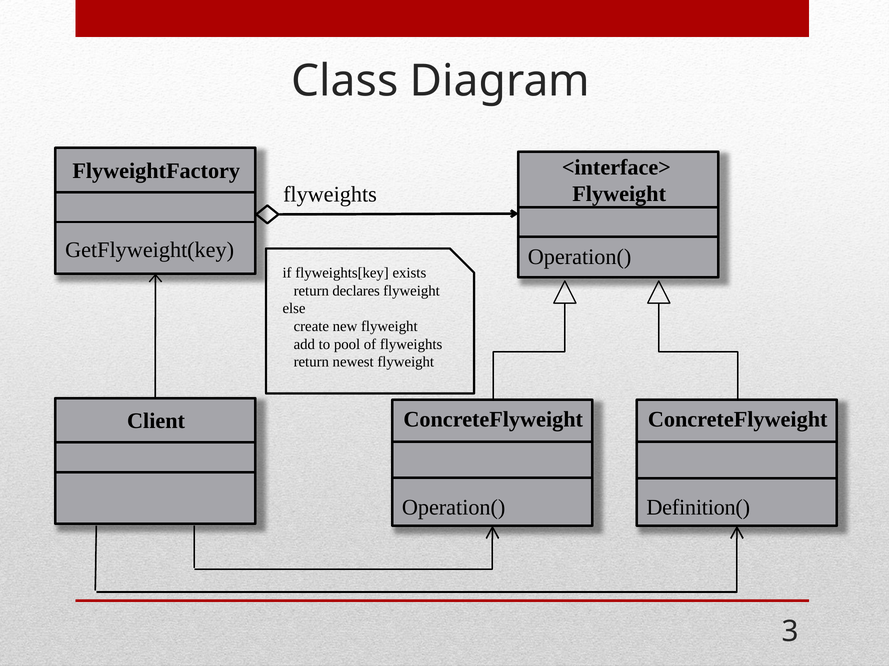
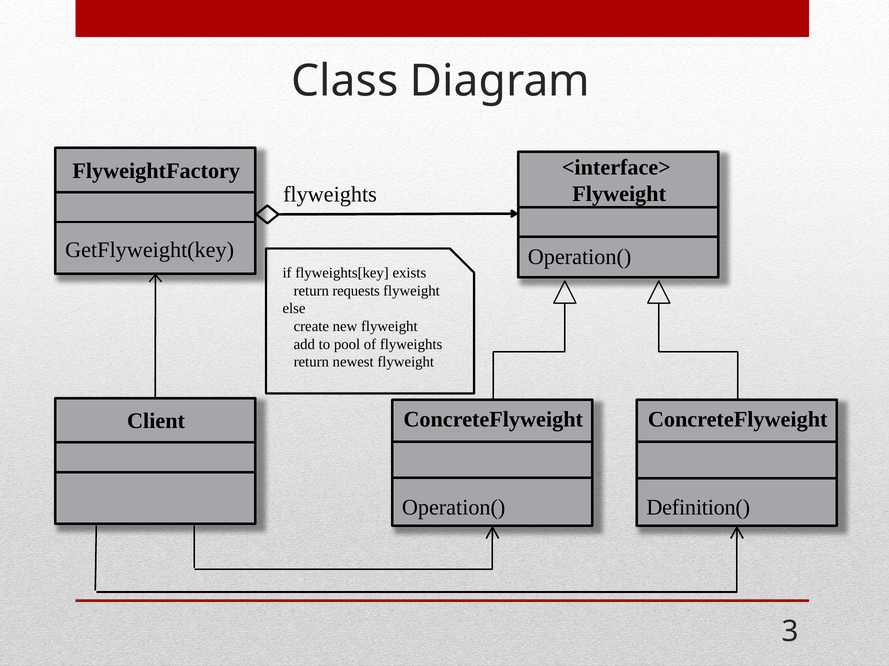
declares: declares -> requests (356, 291)
